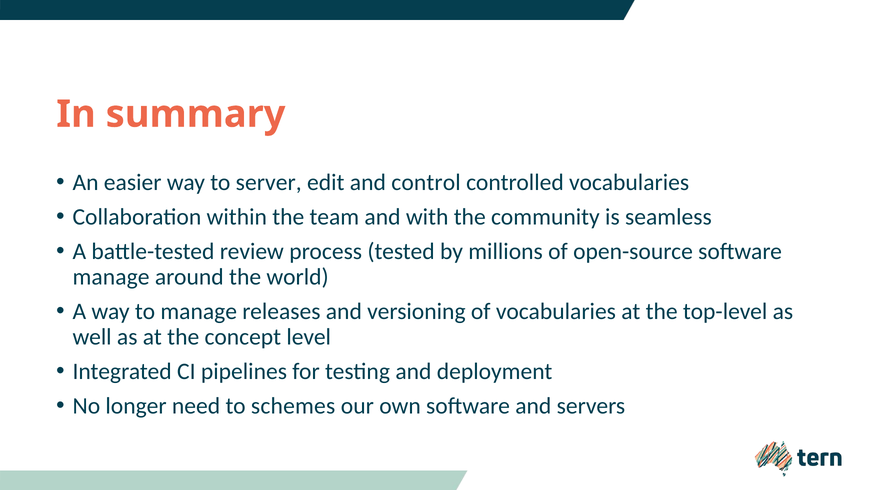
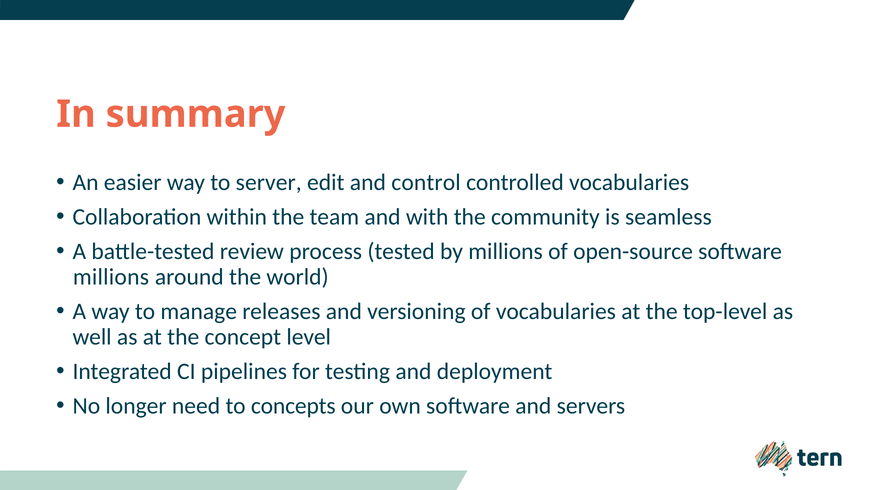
manage: manage -> millions (111, 277)
schemes: schemes -> concepts (293, 406)
